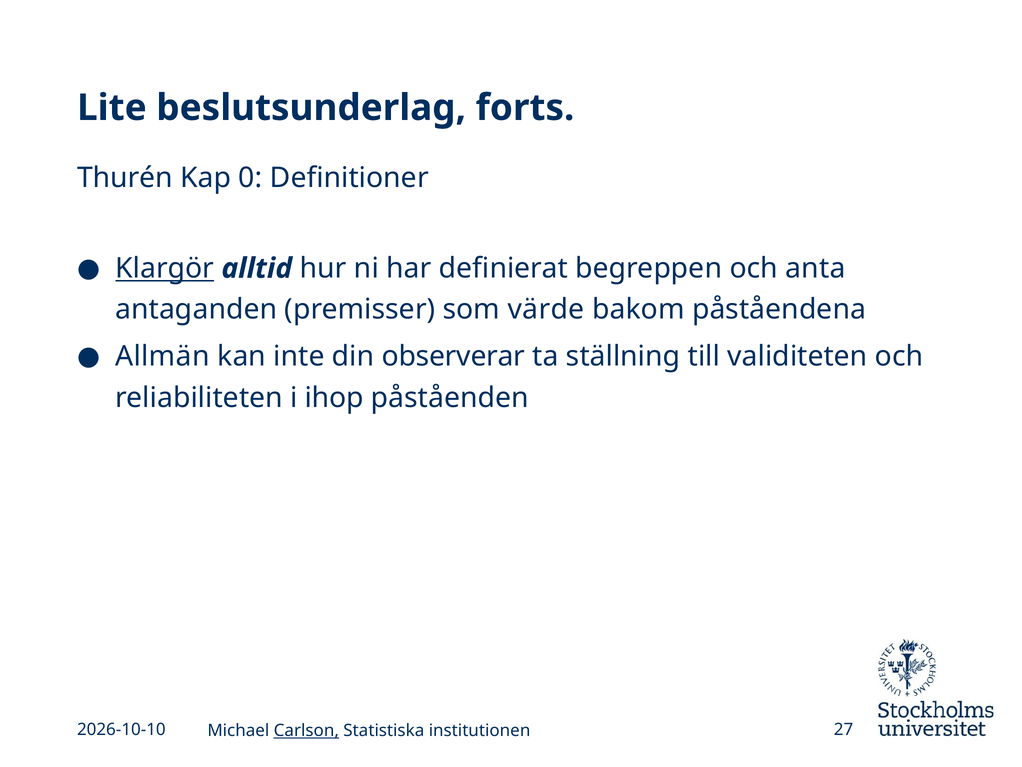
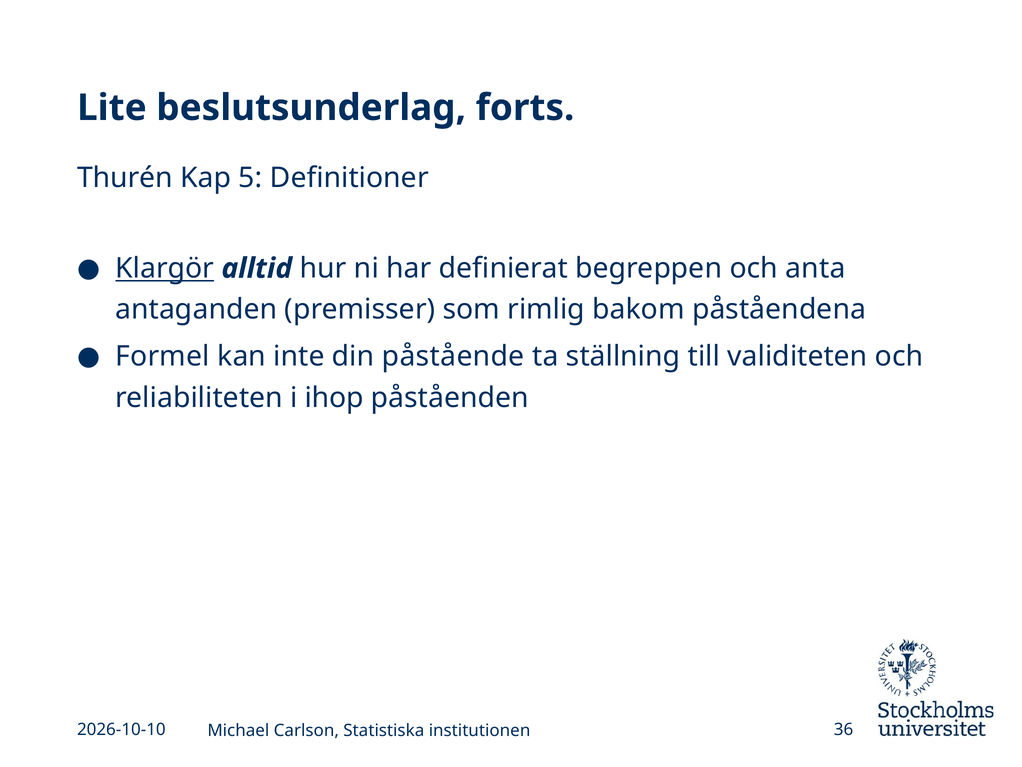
0: 0 -> 5 (250, 178)
värde: värde -> rimlig (546, 309)
Allmän: Allmän -> Formel (163, 356)
observerar: observerar -> påstående (453, 356)
Carlson underline: present -> none (306, 730)
27: 27 -> 36 (844, 729)
